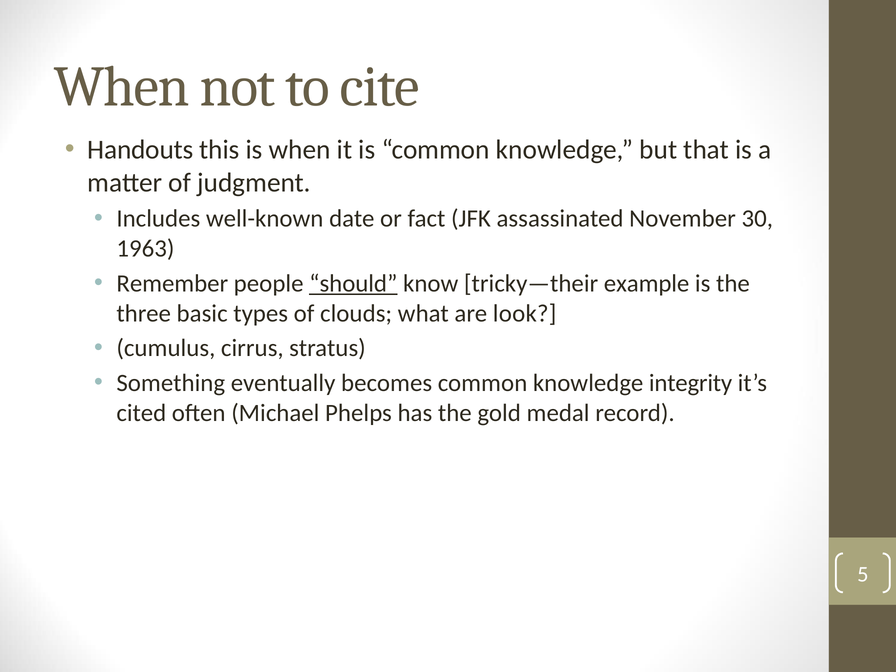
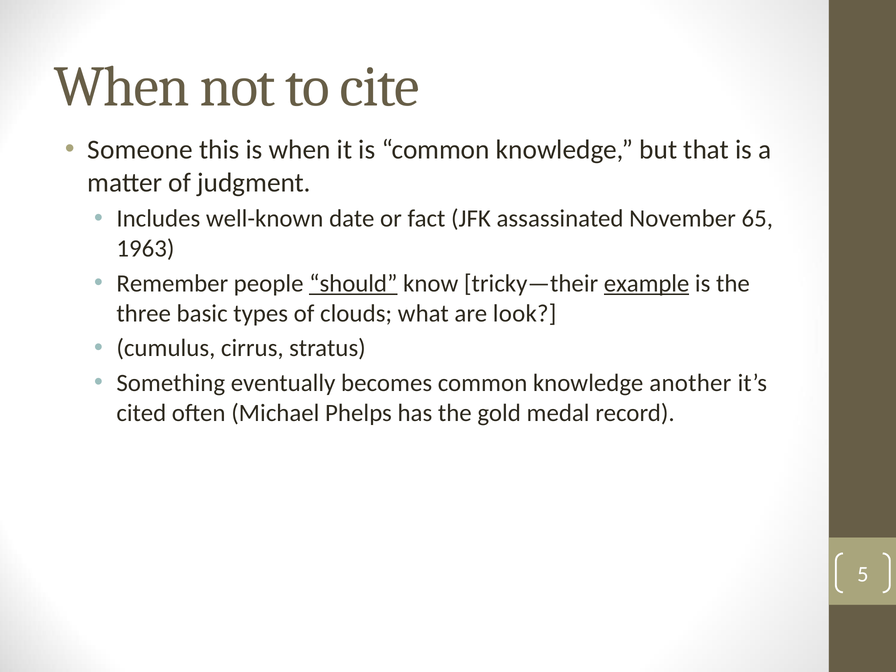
Handouts: Handouts -> Someone (140, 150)
30: 30 -> 65 (757, 219)
example underline: none -> present (647, 283)
integrity: integrity -> another (690, 383)
